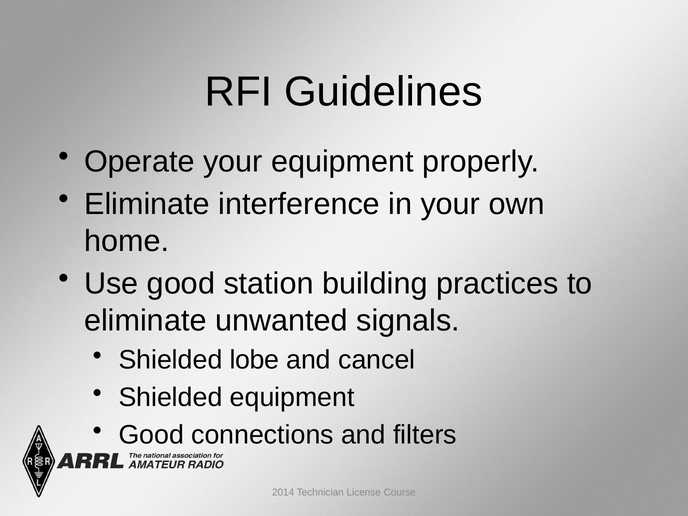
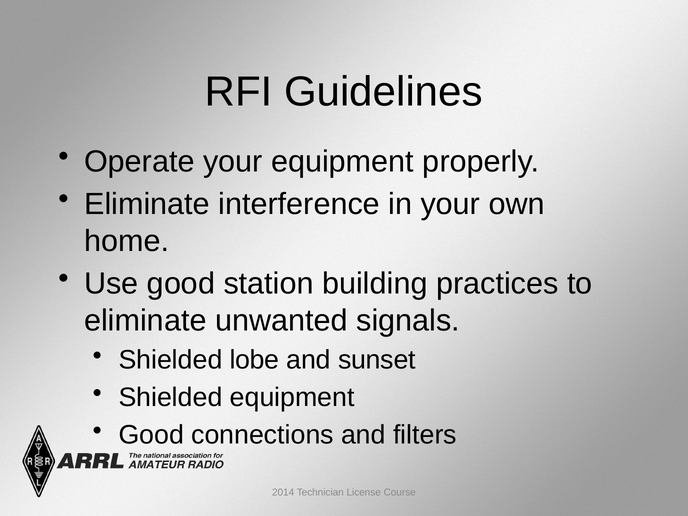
cancel: cancel -> sunset (377, 360)
